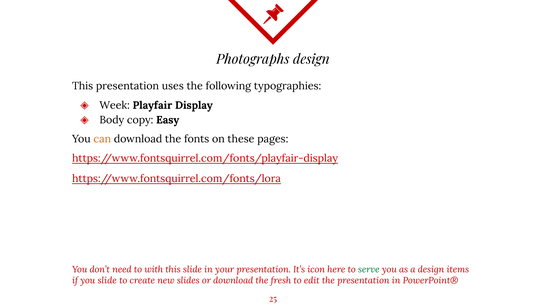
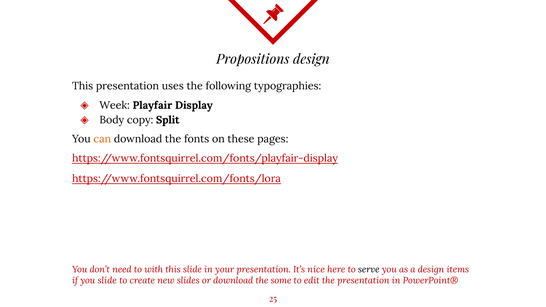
Photographs: Photographs -> Propositions (253, 59)
Easy: Easy -> Split (168, 120)
icon: icon -> nice (316, 270)
serve colour: green -> black (369, 270)
fresh: fresh -> some (281, 281)
